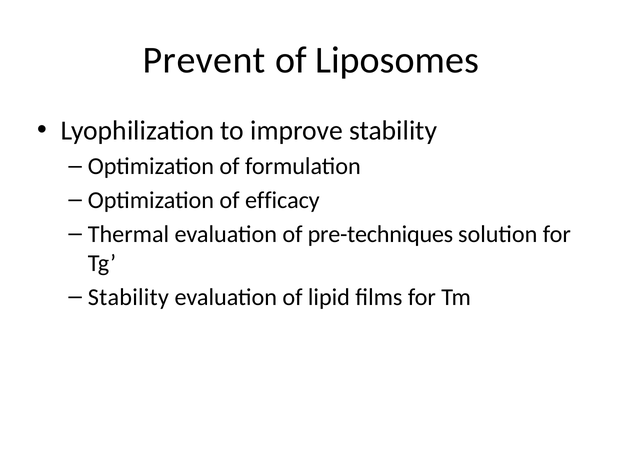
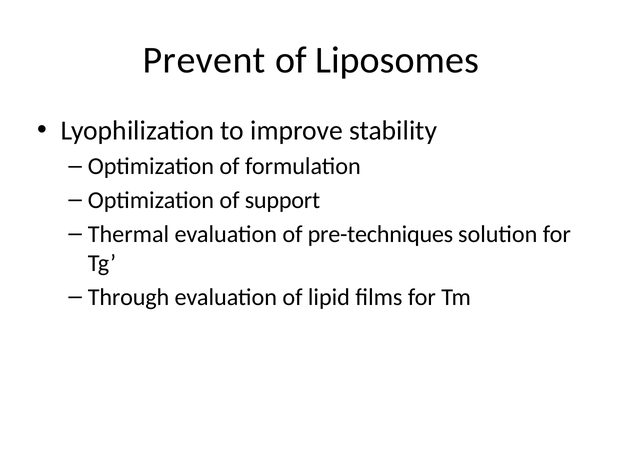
efficacy: efficacy -> support (282, 200)
Stability: Stability -> Through (129, 297)
